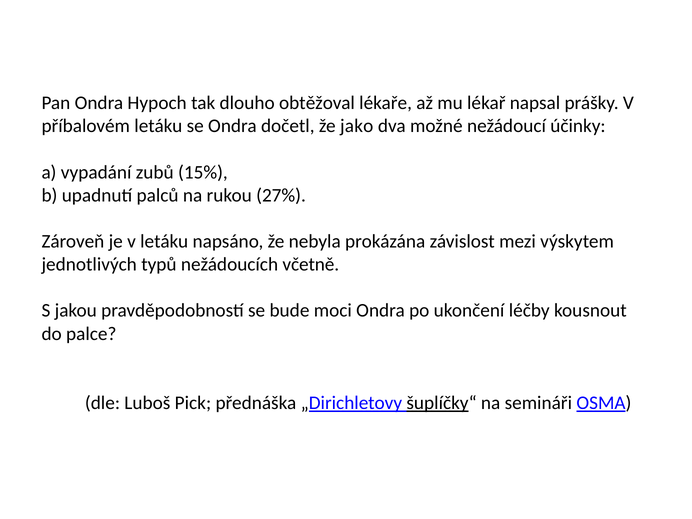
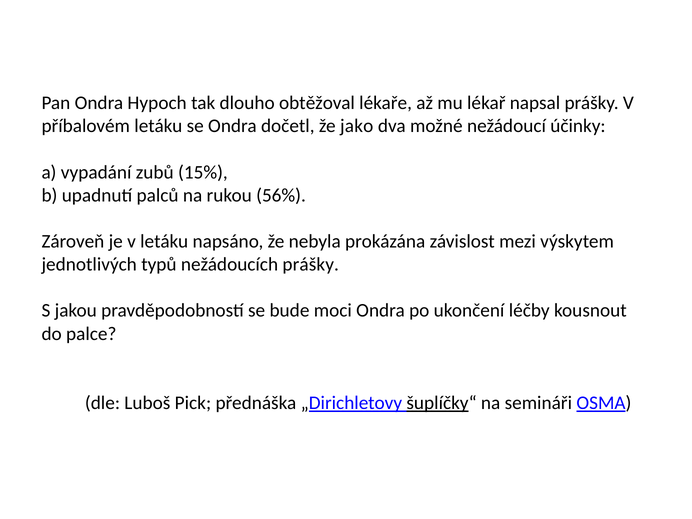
27%: 27% -> 56% (281, 195)
nežádoucích včetně: včetně -> prášky (311, 264)
